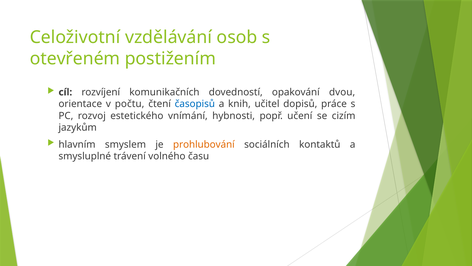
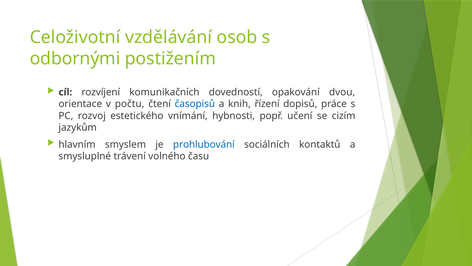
otevřeném: otevřeném -> odbornými (75, 58)
učitel: učitel -> řízení (267, 104)
prohlubování colour: orange -> blue (204, 144)
